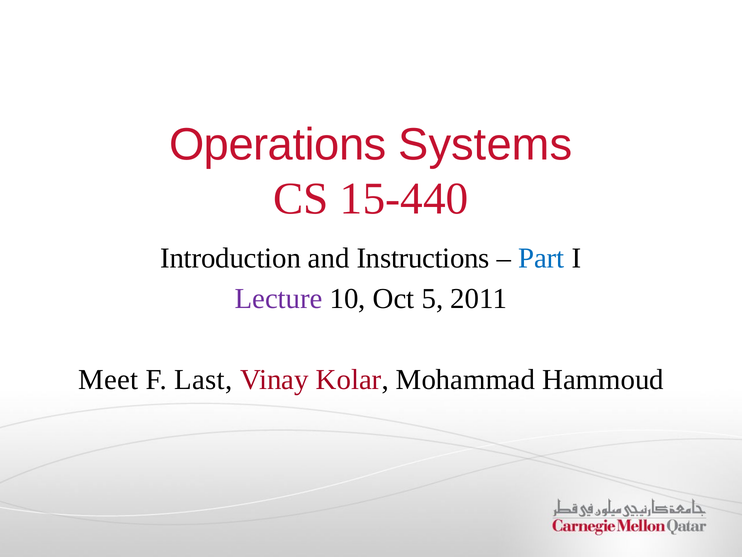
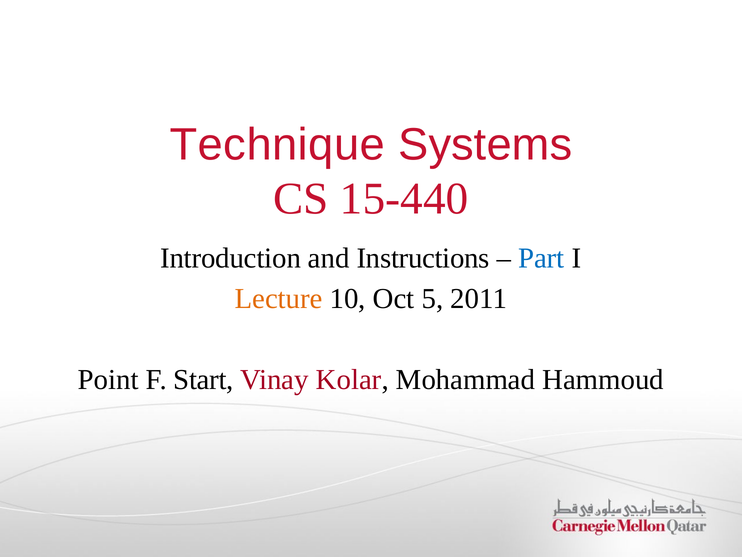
Operations: Operations -> Technique (277, 144)
Lecture colour: purple -> orange (279, 298)
Meet: Meet -> Point (108, 379)
Last: Last -> Start (204, 379)
